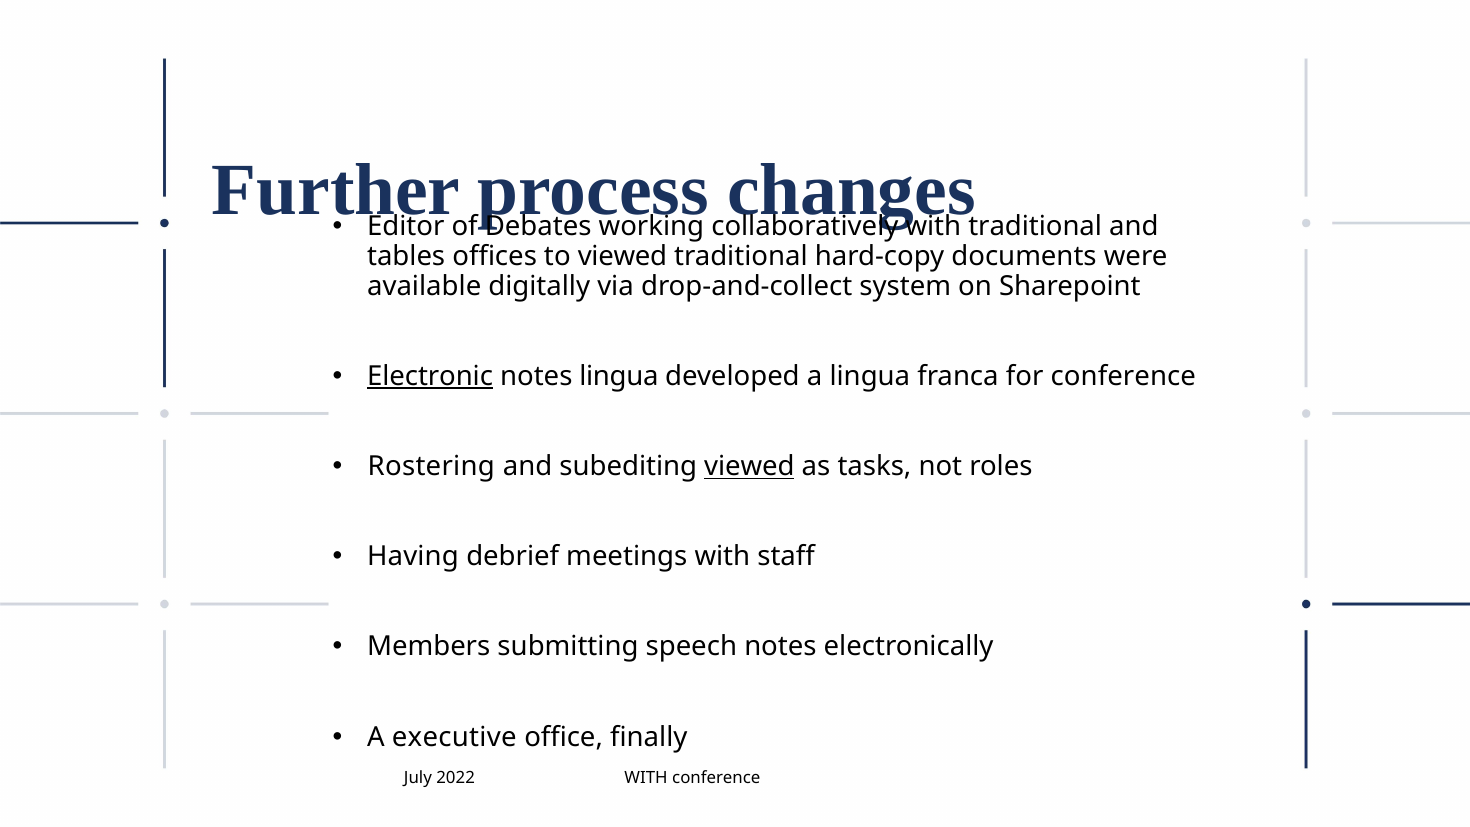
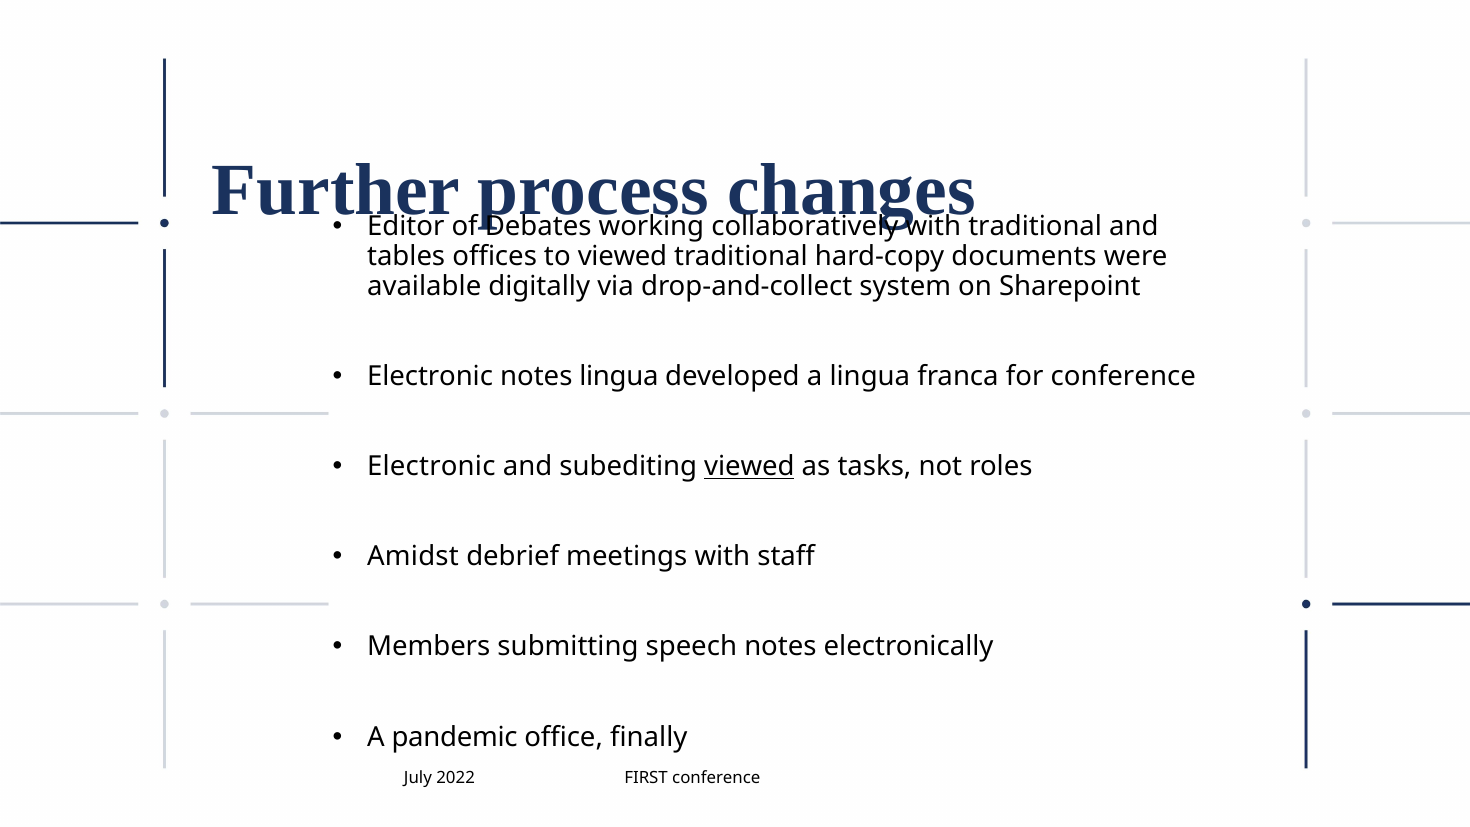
Electronic underline: present -> none (430, 376)
Rostering: Rostering -> Electronic (431, 466)
Having: Having -> Amidst (413, 557)
executive: executive -> pandemic (455, 737)
2022 WITH: WITH -> FIRST (646, 778)
